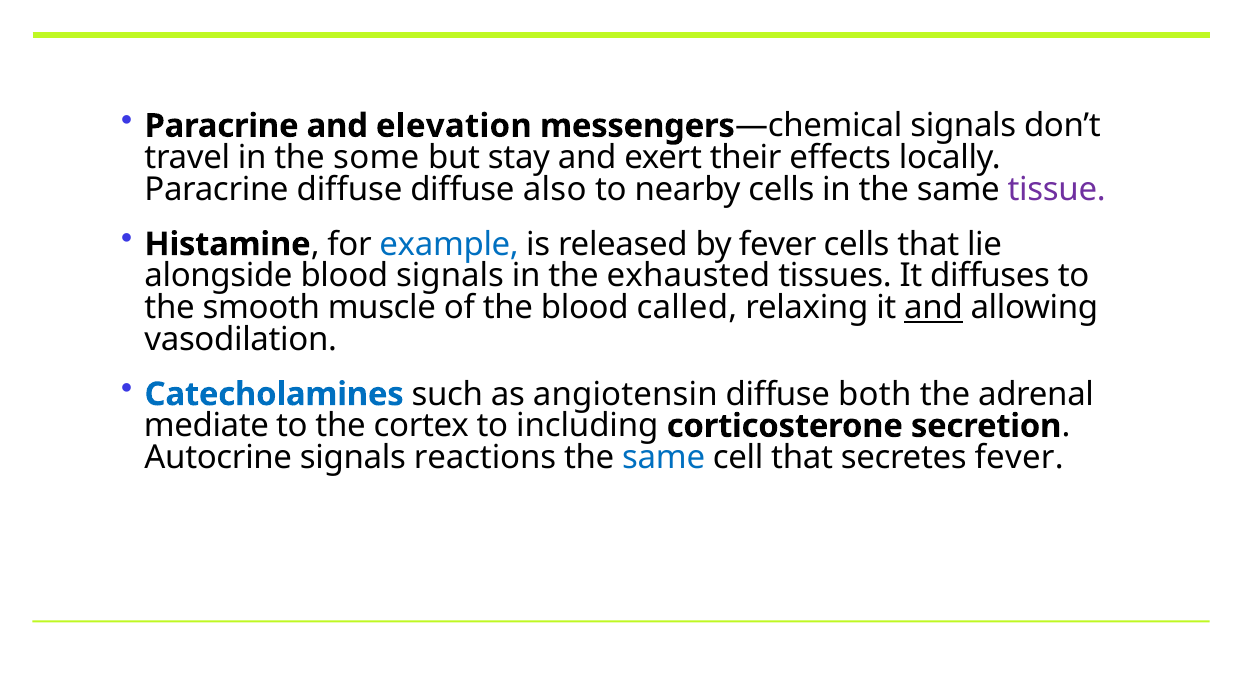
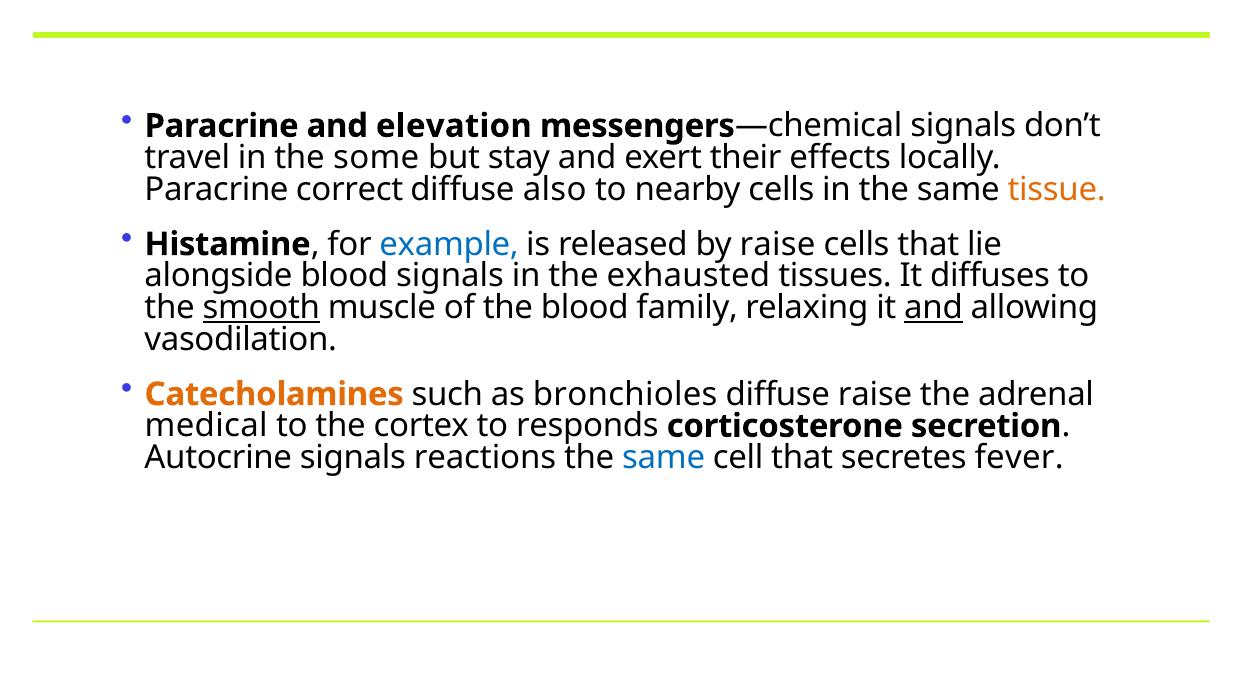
Paracrine diffuse: diffuse -> correct (350, 189)
tissue colour: purple -> orange (1057, 189)
by fever: fever -> raise (778, 244)
smooth underline: none -> present (261, 307)
called: called -> family (687, 307)
Catecholamines colour: blue -> orange (274, 394)
angiotensin: angiotensin -> bronchioles (625, 394)
diffuse both: both -> raise (875, 394)
mediate: mediate -> medical (206, 426)
including: including -> responds (587, 426)
